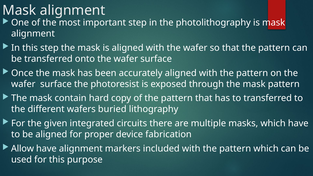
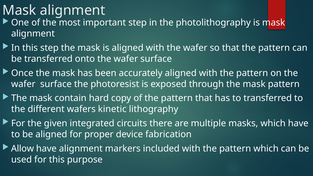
buried: buried -> kinetic (112, 109)
